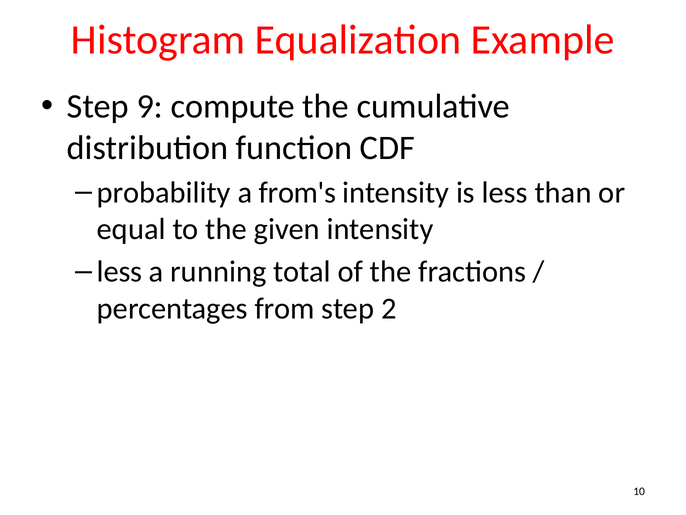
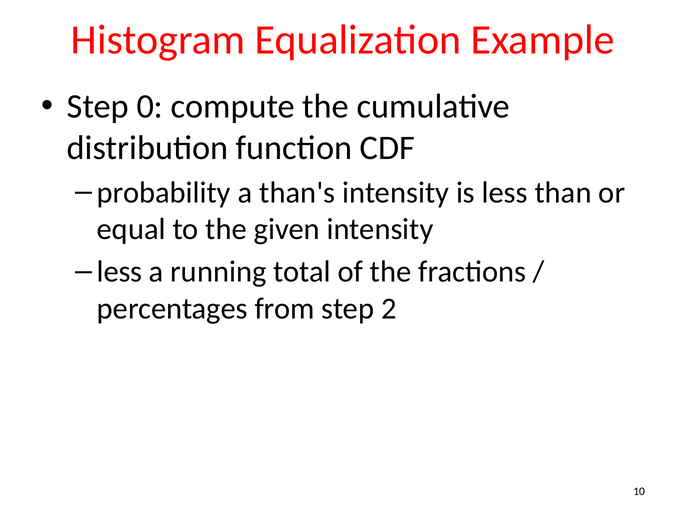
9: 9 -> 0 (150, 106)
from's: from's -> than's (297, 192)
